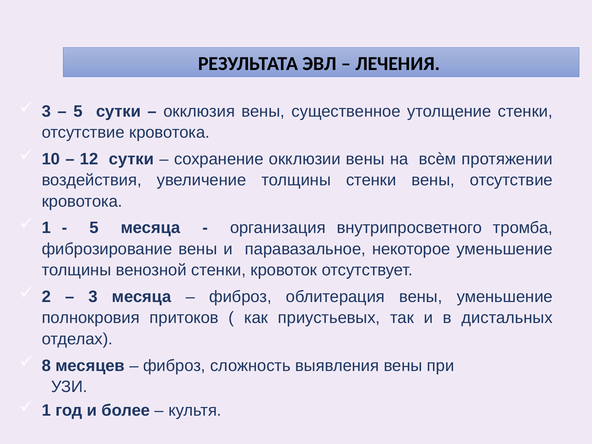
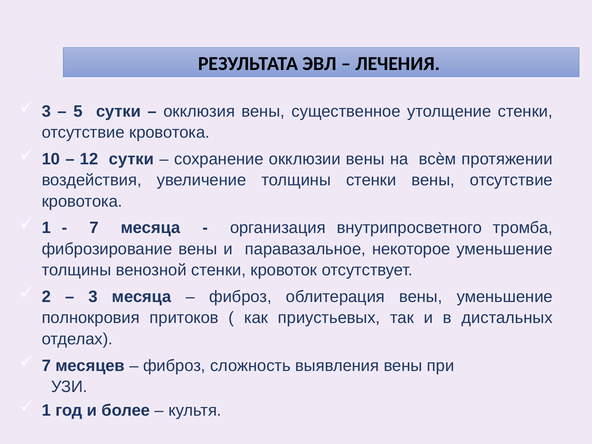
5: 5 -> 7 (94, 228)
8: 8 -> 7 (46, 366)
